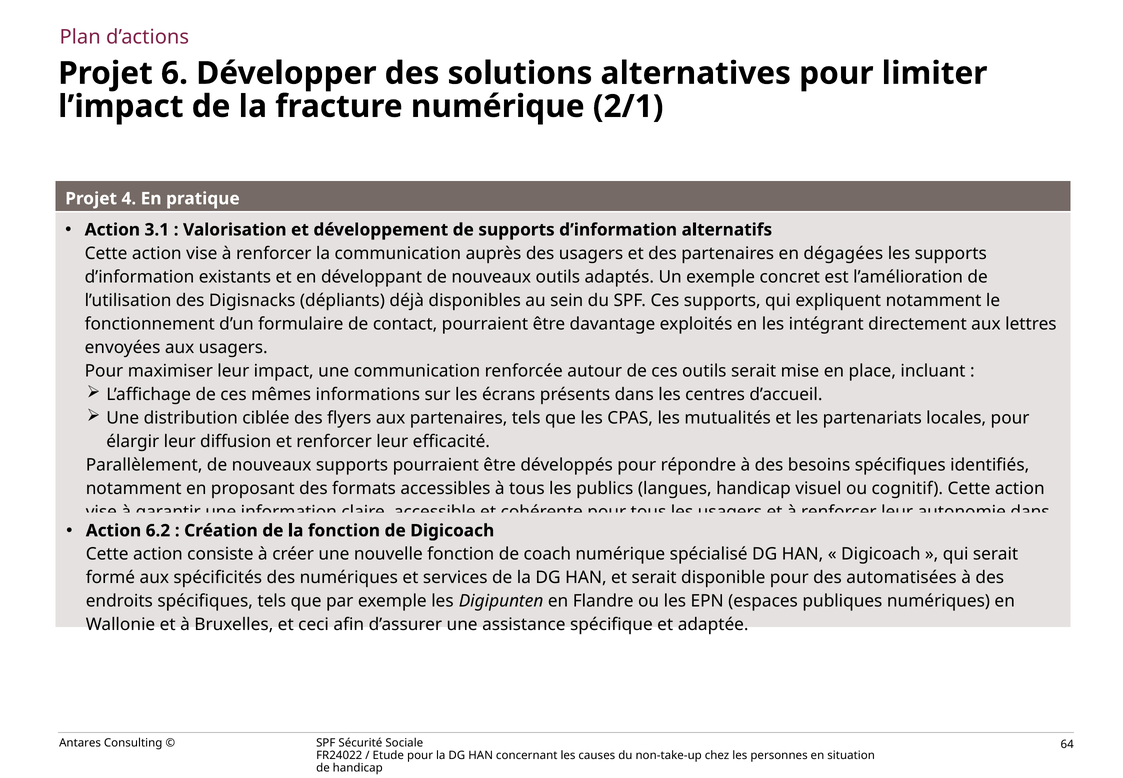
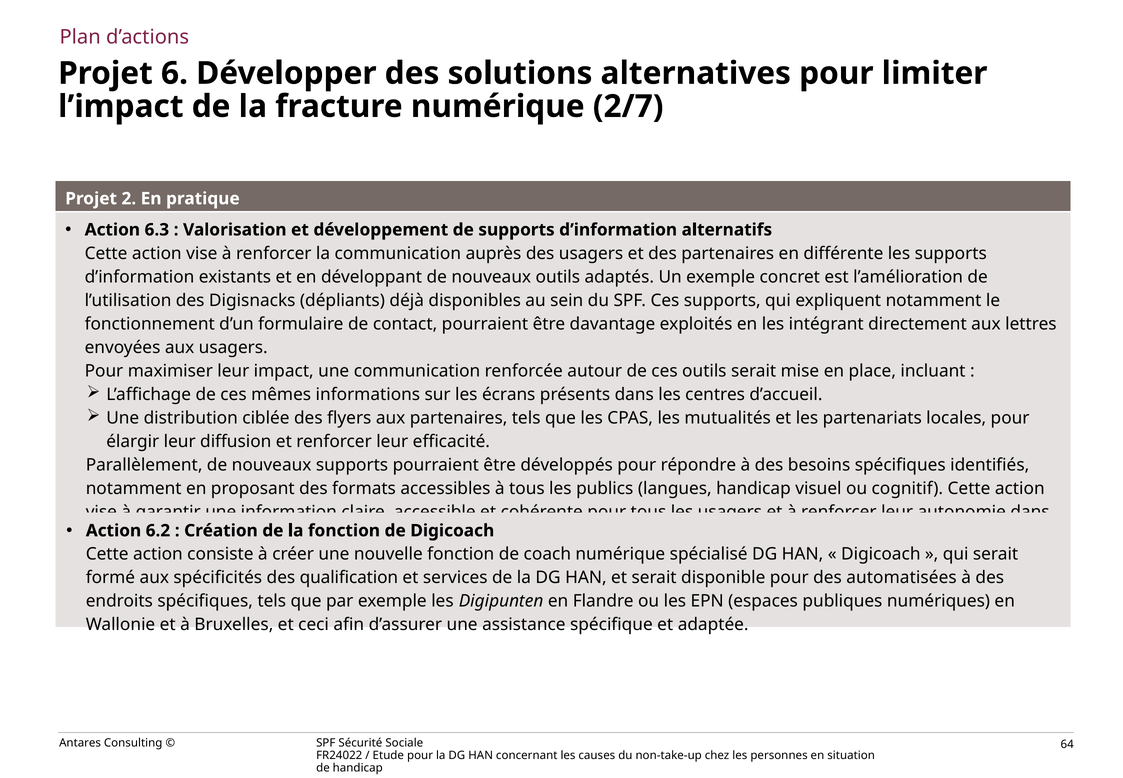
2/1: 2/1 -> 2/7 (628, 106)
4: 4 -> 2 (129, 198)
3.1: 3.1 -> 6.3 (157, 230)
dégagées: dégagées -> différente (843, 253)
des numériques: numériques -> qualification (349, 577)
